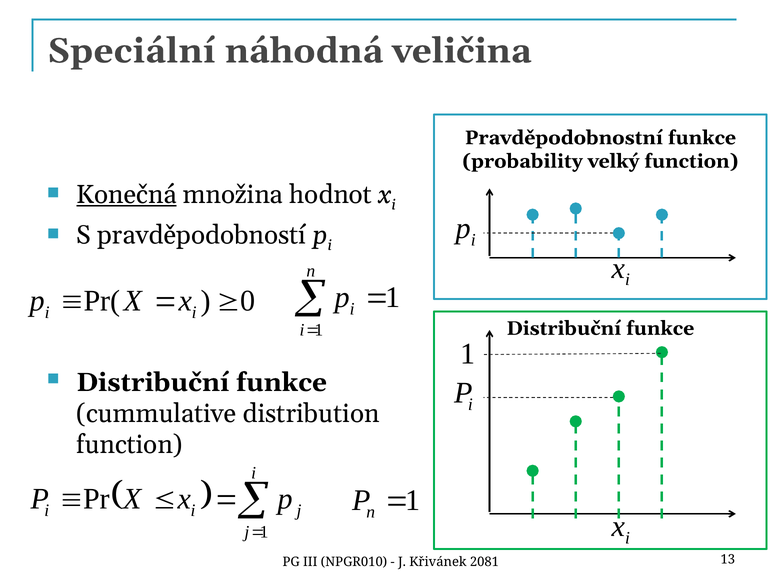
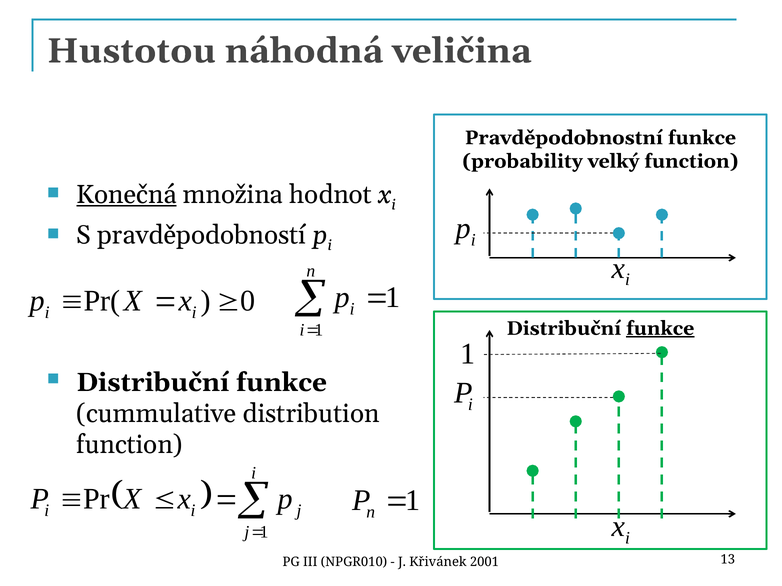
Speciální: Speciální -> Hustotou (131, 51)
funkce underline: none -> present (660, 329)
2081: 2081 -> 2001 (485, 563)
